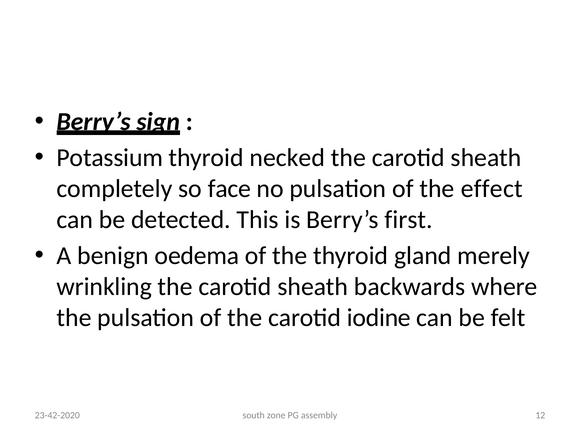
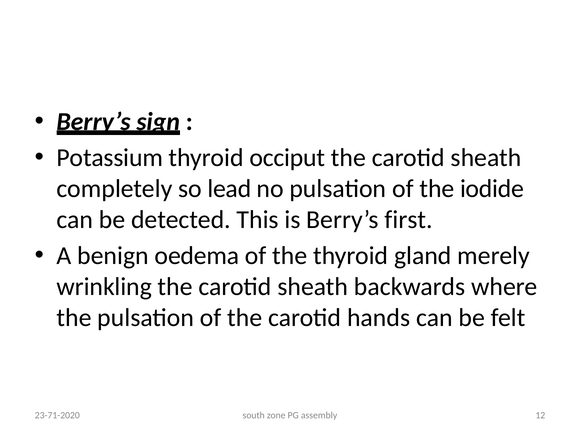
necked: necked -> occiput (287, 158)
face: face -> lead (229, 189)
effect: effect -> iodide (492, 189)
iodine: iodine -> hands (379, 318)
23-42-2020: 23-42-2020 -> 23-71-2020 (57, 415)
